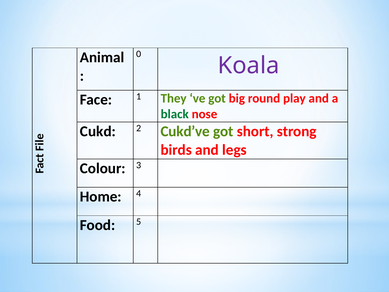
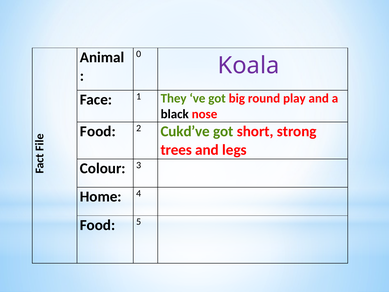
black colour: green -> black (175, 114)
Cukd: Cukd -> Food (98, 131)
birds: birds -> trees (176, 150)
